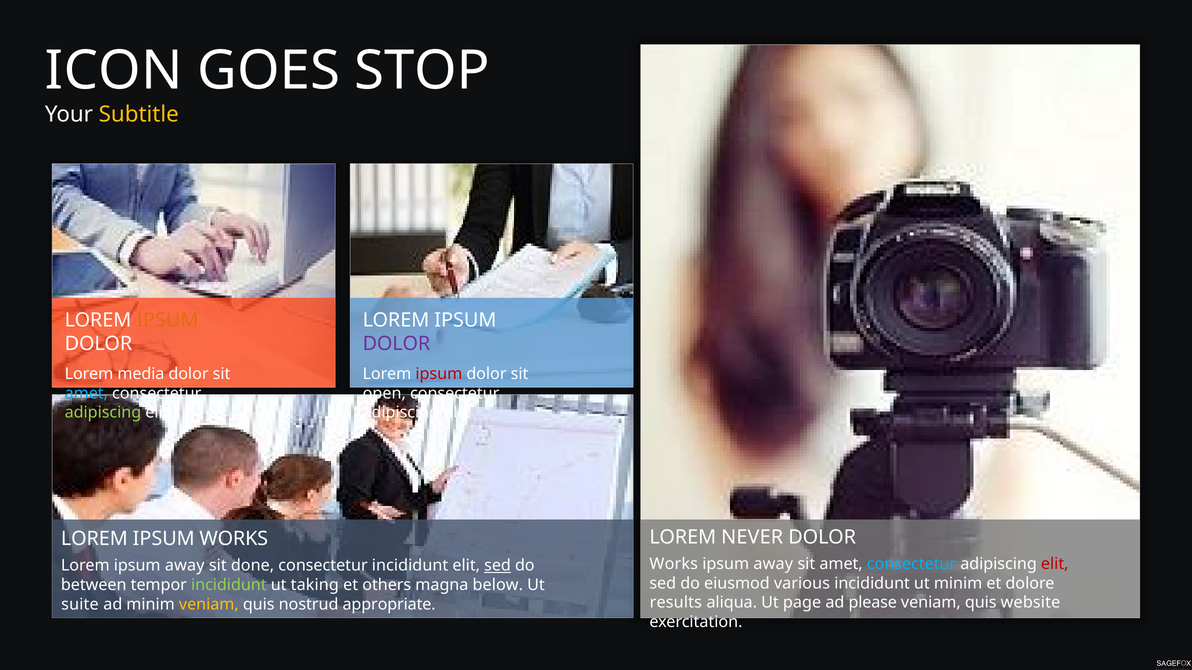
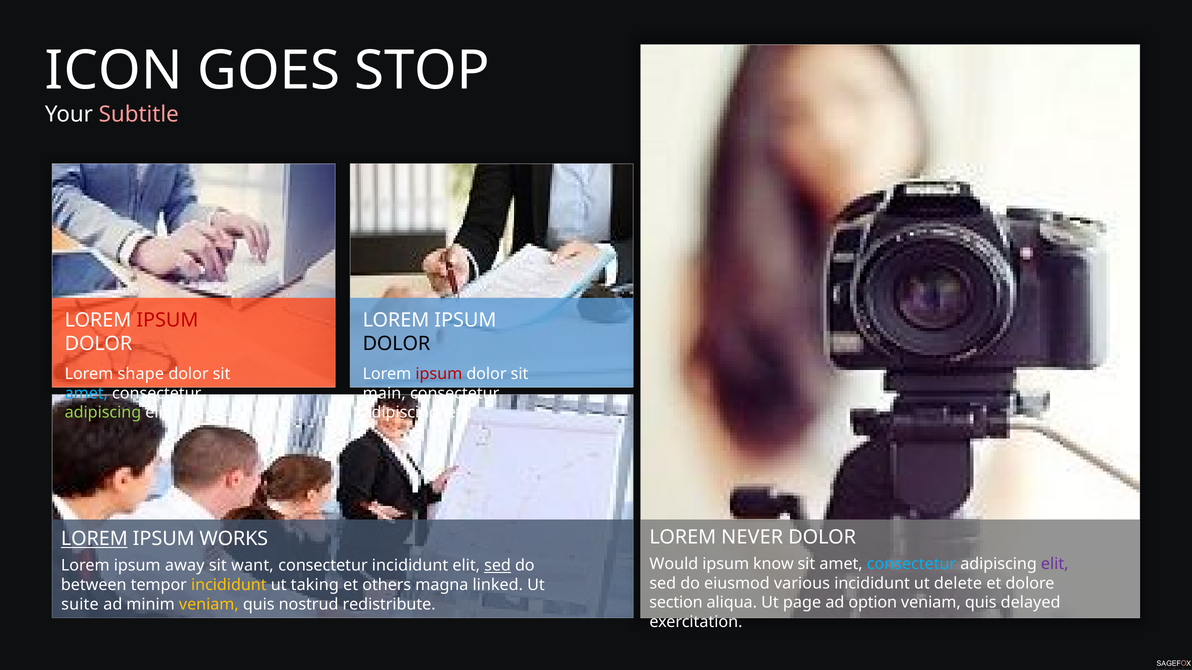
Subtitle colour: yellow -> pink (139, 115)
IPSUM colour: orange -> red (167, 320)
DOLOR colour: purple -> black (396, 344)
media: media -> shape (141, 374)
open: open -> main (384, 393)
file: file -> left (457, 413)
LOREM underline: none -> present (94, 539)
Works: Works -> Would (674, 564)
away: away -> know (773, 564)
elit colour: red -> purple (1055, 564)
done: done -> want (252, 566)
ut minim: minim -> delete (958, 584)
incididunt colour: light green -> yellow (229, 585)
below: below -> linked (498, 585)
results: results -> section (676, 603)
please: please -> option (873, 603)
website: website -> delayed (1031, 603)
appropriate: appropriate -> redistribute (389, 605)
